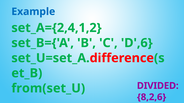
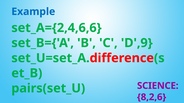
set_A={2,4,1,2: set_A={2,4,1,2 -> set_A={2,4,6,6 (56, 28)
D',6: D',6 -> D',9 (137, 43)
DIVIDED: DIVIDED -> SCIENCE (158, 86)
from(set_U: from(set_U -> pairs(set_U (48, 89)
